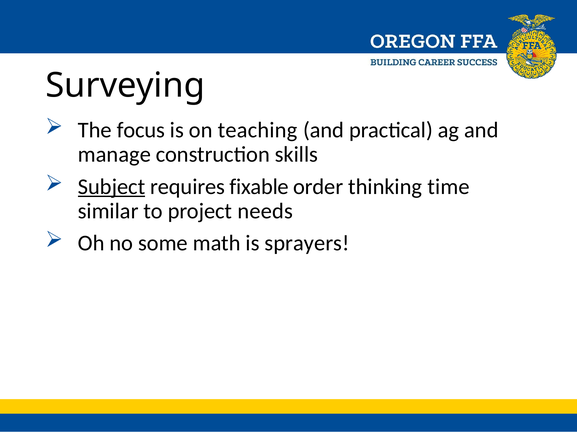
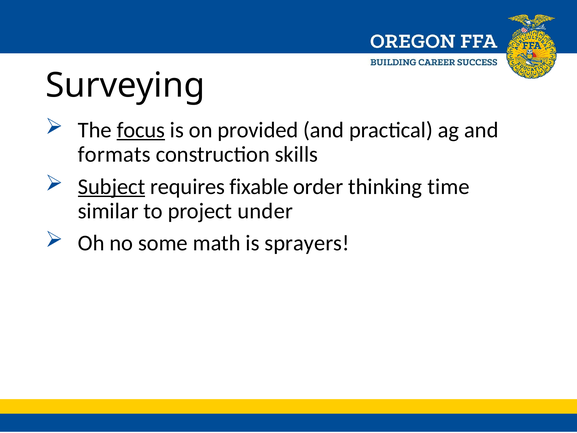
focus underline: none -> present (141, 130)
teaching: teaching -> provided (258, 130)
manage: manage -> formats (114, 154)
needs: needs -> under (265, 211)
